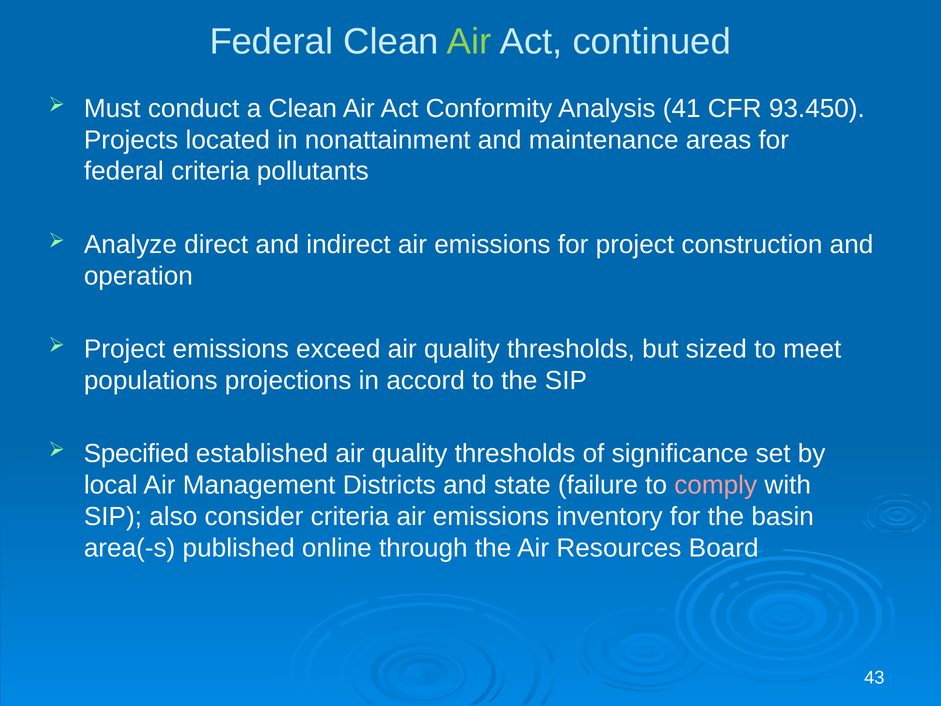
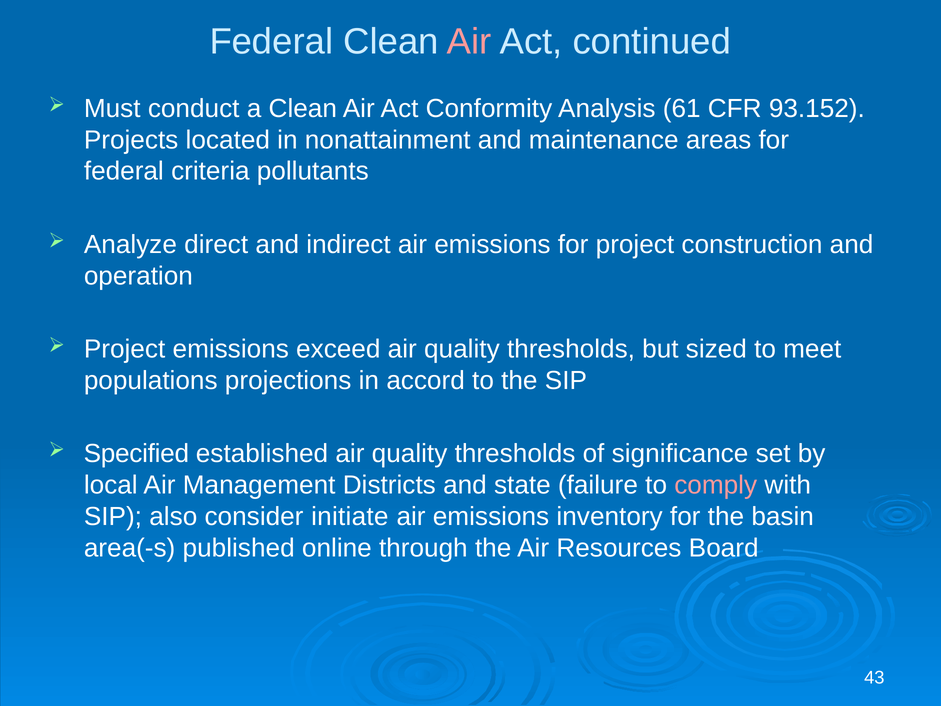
Air colour: light green -> pink (469, 42)
41: 41 -> 61 (682, 108)
93.450: 93.450 -> 93.152 (817, 108)
consider criteria: criteria -> initiate (350, 516)
